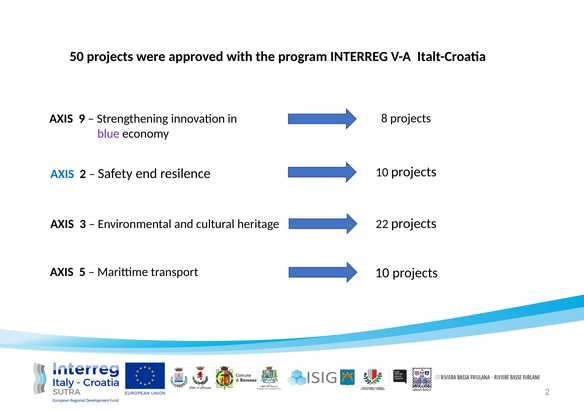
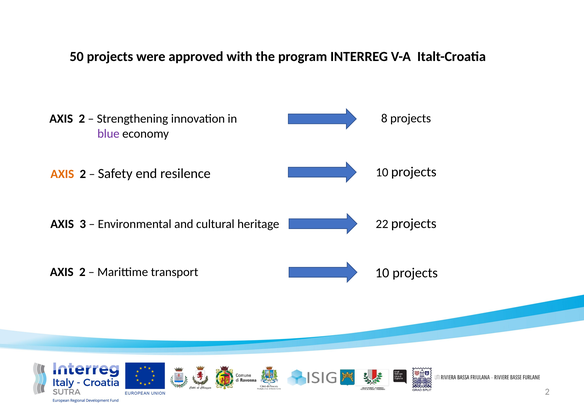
9: 9 -> 2 (82, 119)
AXIS colour: blue -> orange (62, 174)
5: 5 -> 2 (82, 272)
